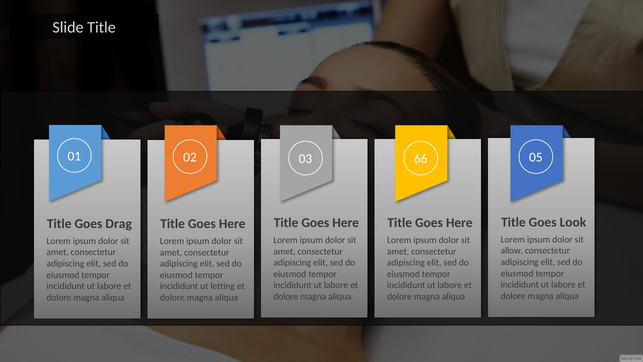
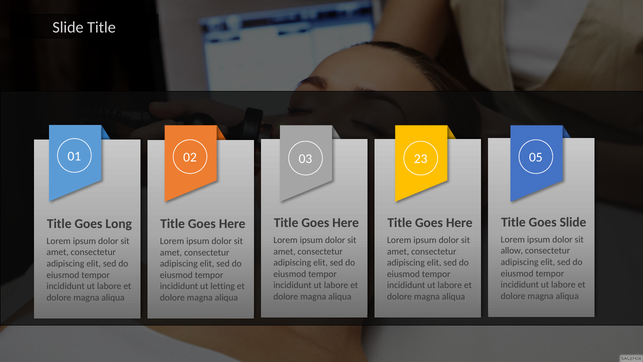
66: 66 -> 23 (421, 159)
Goes Look: Look -> Slide (573, 222)
Drag: Drag -> Long (119, 224)
